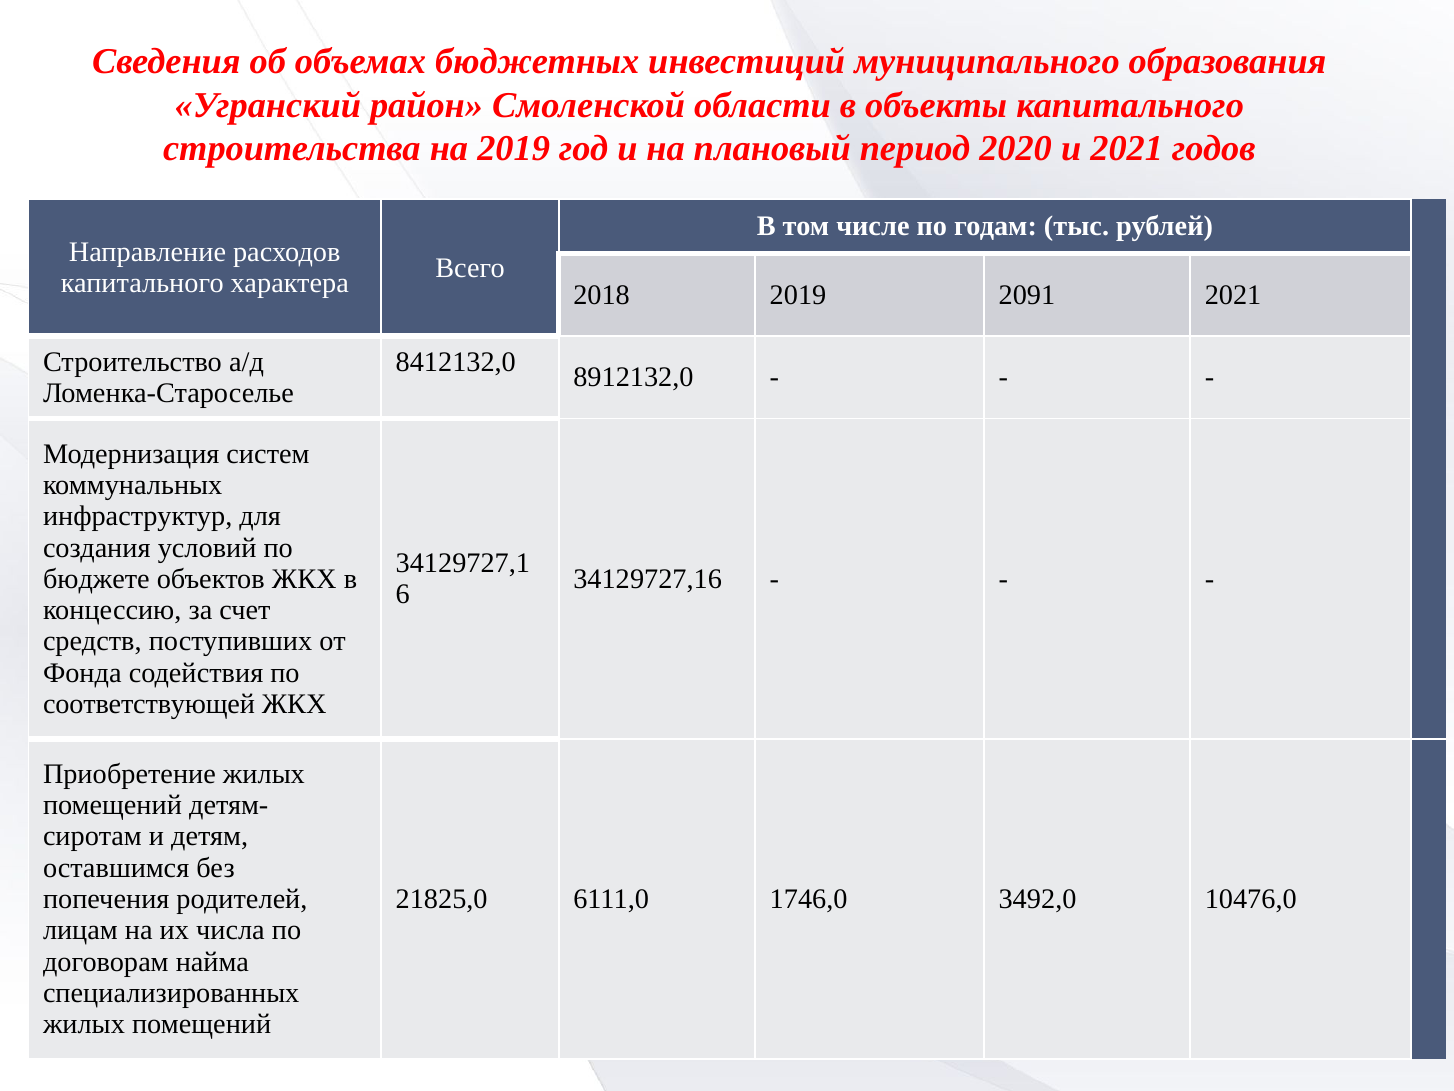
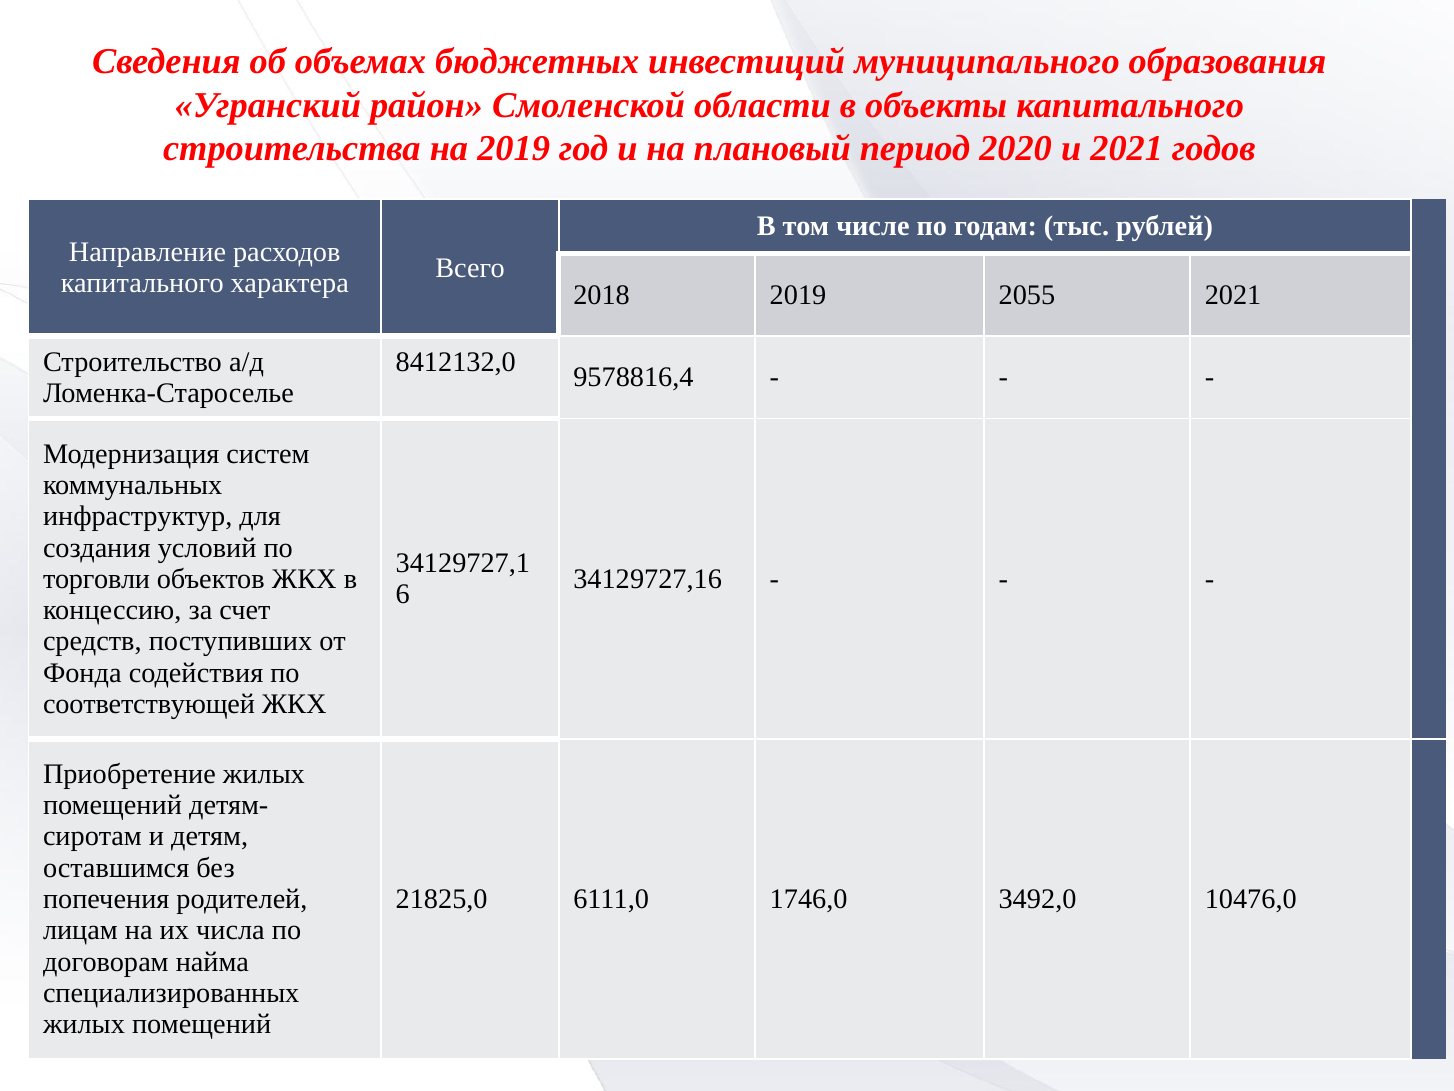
2091: 2091 -> 2055 (1027, 295)
8912132,0: 8912132,0 -> 9578816,4 (633, 377)
бюджете: бюджете -> торговли (97, 579)
